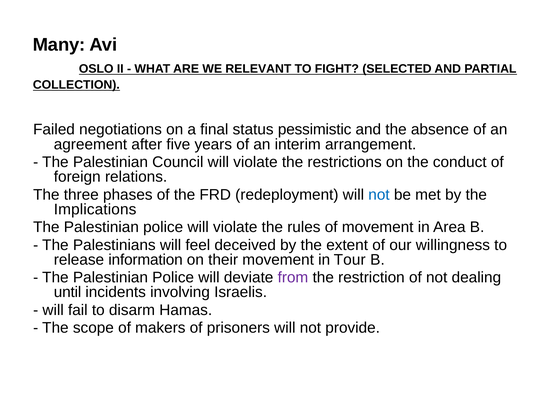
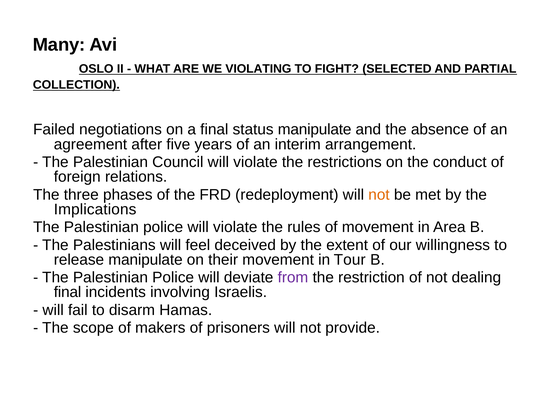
RELEVANT: RELEVANT -> VIOLATING (258, 69)
status pessimistic: pessimistic -> manipulate (315, 130)
not colour: blue -> orange (379, 195)
release information: information -> manipulate (146, 260)
until: until -> final (68, 292)
